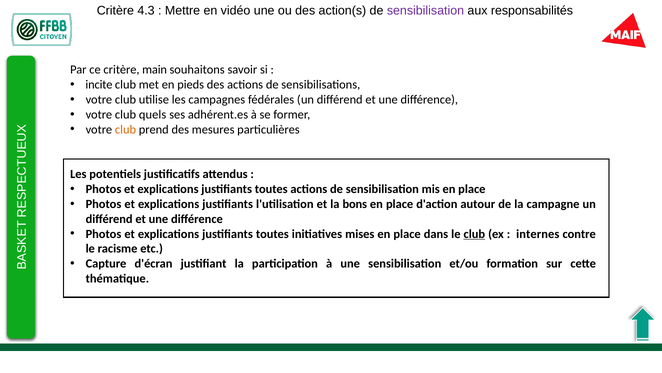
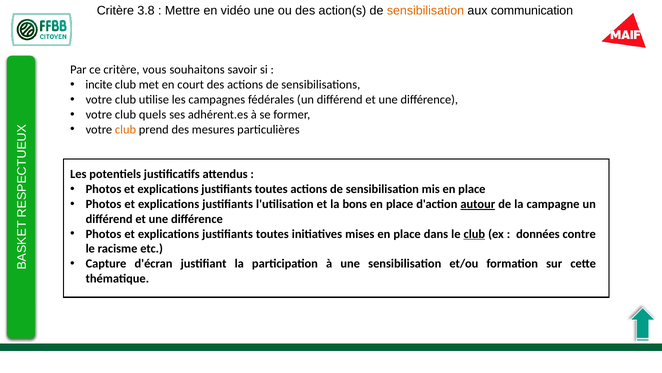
4.3: 4.3 -> 3.8 (146, 11)
sensibilisation colour: purple -> orange (425, 11)
responsabilités: responsabilités -> communication (532, 11)
main: main -> vous (154, 70)
pieds: pieds -> court (191, 85)
autour underline: none -> present (478, 204)
internes: internes -> données (538, 234)
